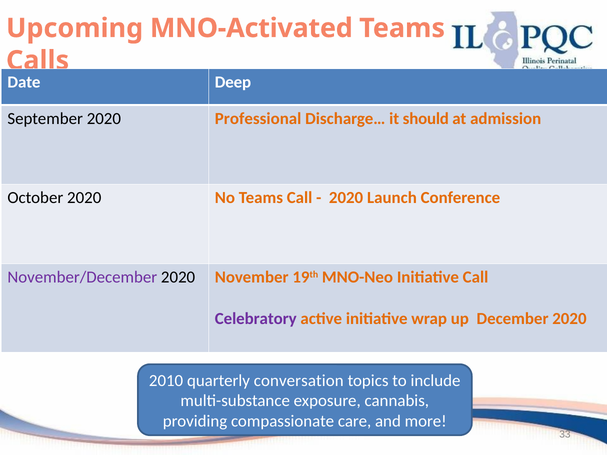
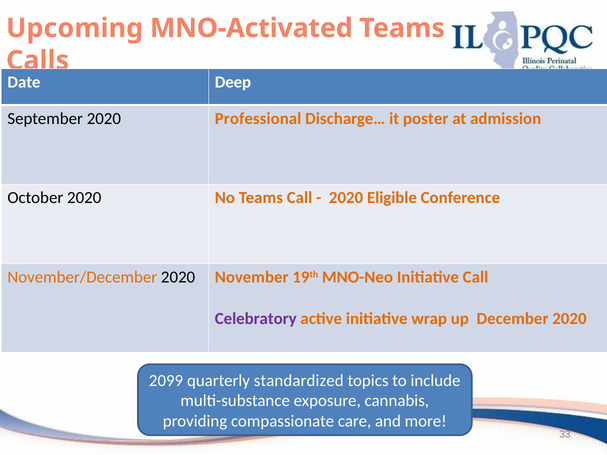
should: should -> poster (426, 119)
Launch: Launch -> Eligible (392, 198)
November/December colour: purple -> orange (82, 278)
2010: 2010 -> 2099 (166, 381)
conversation: conversation -> standardized (299, 381)
